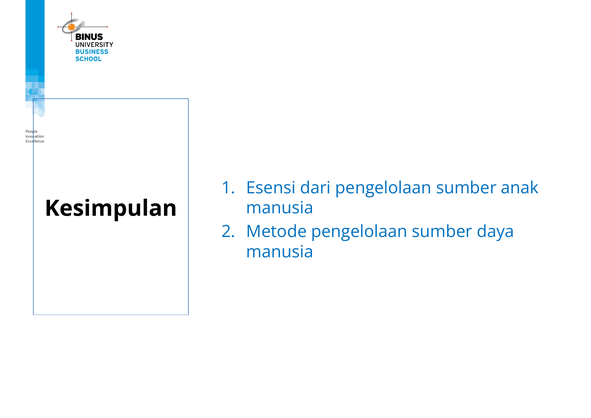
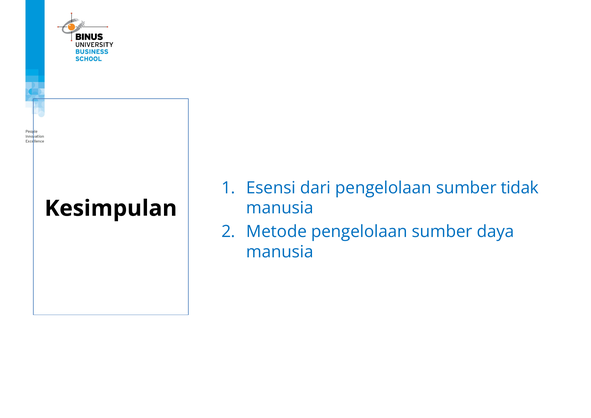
anak: anak -> tidak (520, 188)
